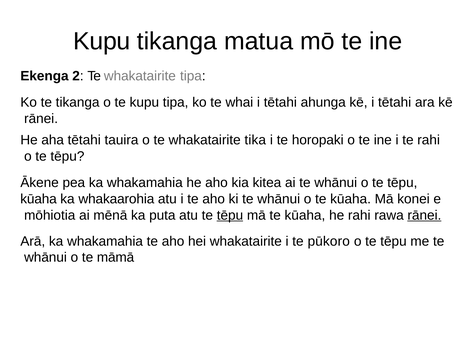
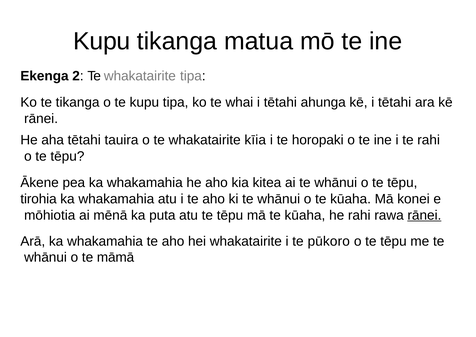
tika: tika -> kīia (255, 140)
kūaha: kūaha -> tirohia (38, 199)
whakaarohia: whakaarohia -> whakamahia (116, 199)
tēpu underline: present -> none (230, 215)
